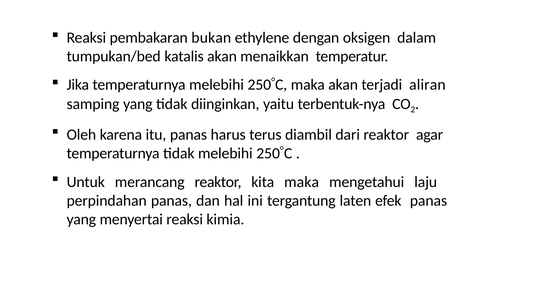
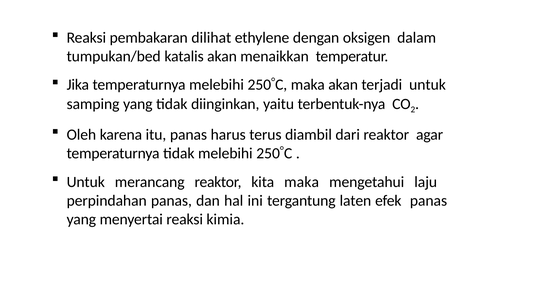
bukan: bukan -> dilihat (211, 38)
terjadi aliran: aliran -> untuk (428, 85)
